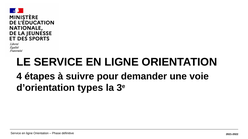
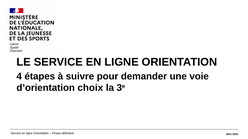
types: types -> choix (90, 88)
